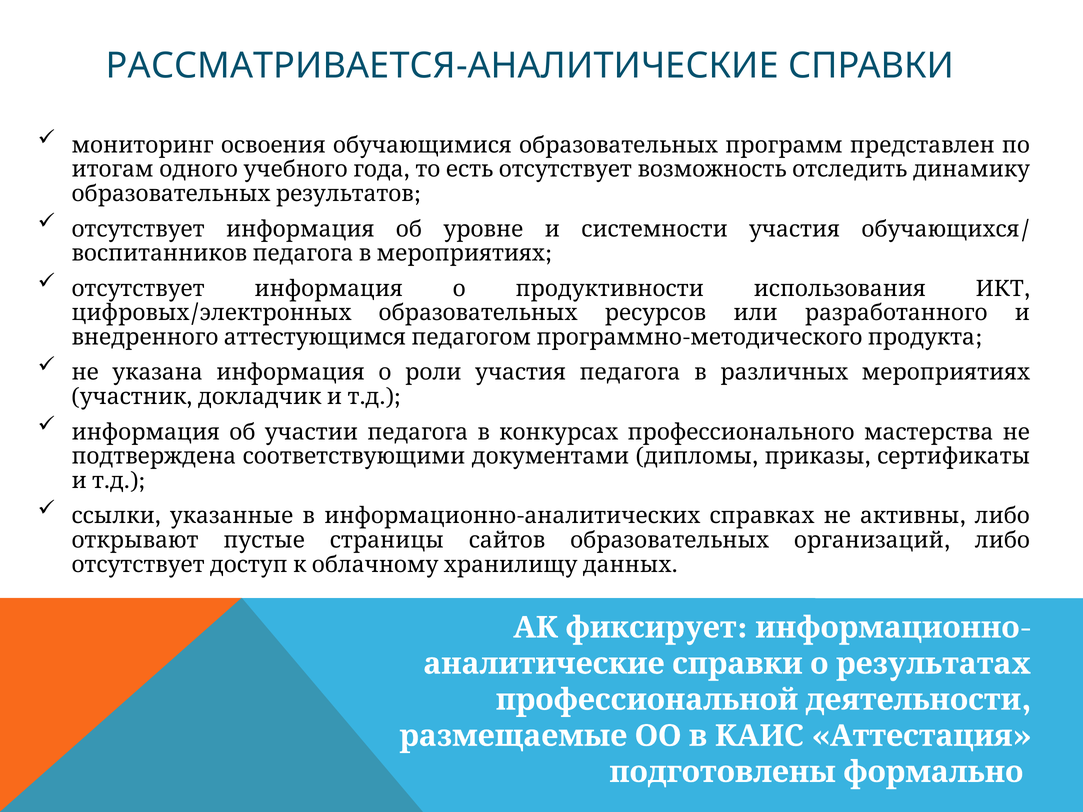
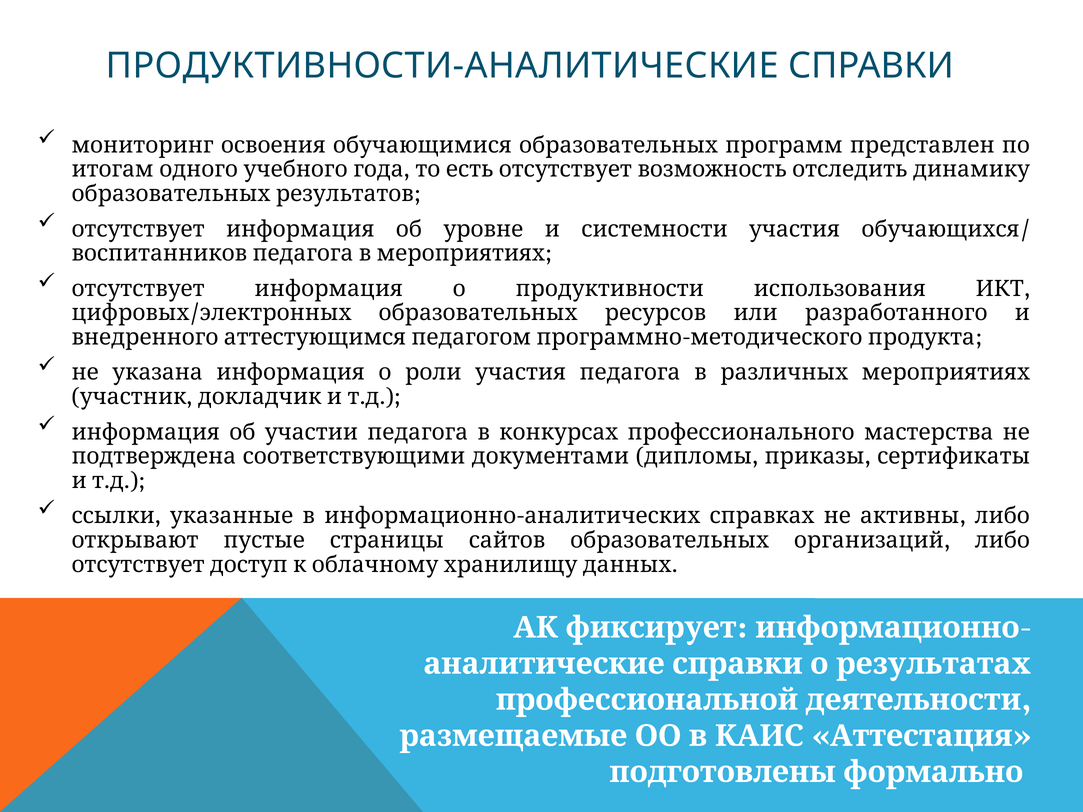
РАССМАТРИВАЕТСЯ-АНАЛИТИЧЕСКИЕ: РАССМАТРИВАЕТСЯ-АНАЛИТИЧЕСКИЕ -> ПРОДУКТИВНОСТИ-АНАЛИТИЧЕСКИЕ (442, 66)
